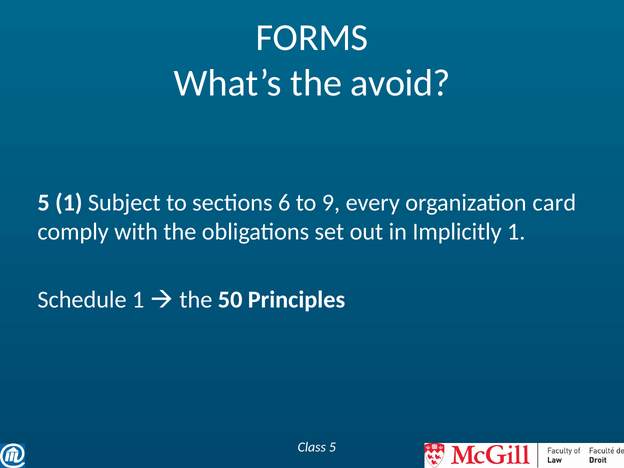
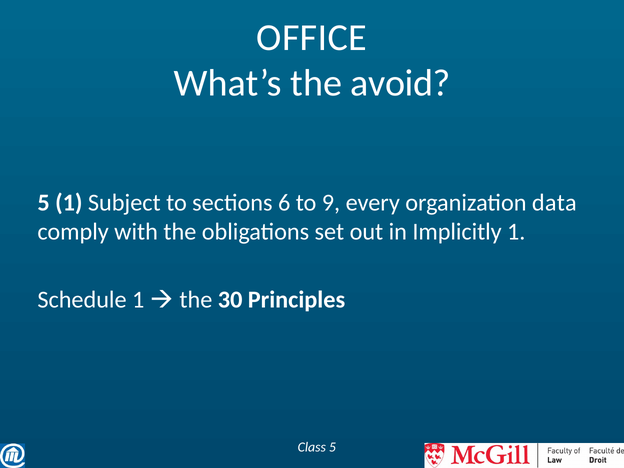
FORMS: FORMS -> OFFICE (312, 38)
card: card -> data (554, 203)
50: 50 -> 30 (230, 300)
